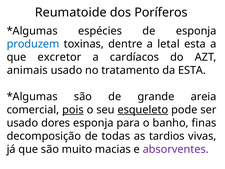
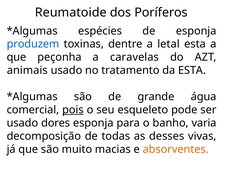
excretor: excretor -> peçonha (60, 57)
cardíacos: cardíacos -> caravelas (134, 57)
areia: areia -> água (204, 96)
esqueleto underline: present -> none (143, 110)
finas: finas -> varia (204, 123)
tardios: tardios -> desses (167, 136)
absorventes colour: purple -> orange (176, 149)
